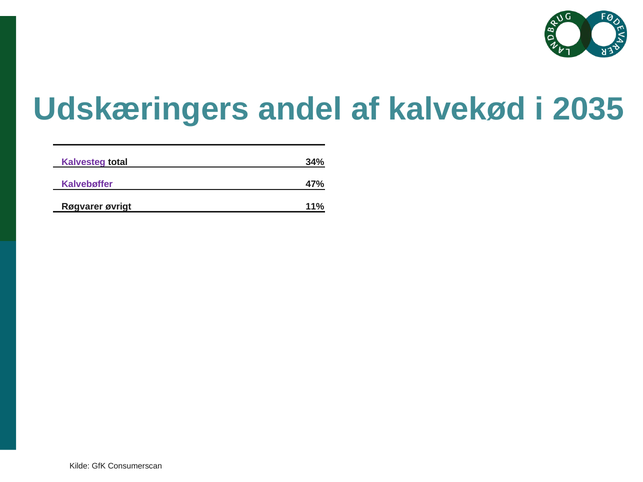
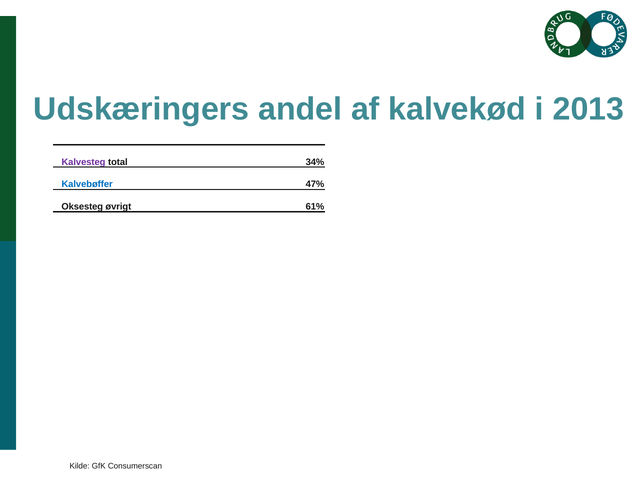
2035: 2035 -> 2013 (588, 109)
Kalvebøffer colour: purple -> blue (87, 184)
Røgvarer: Røgvarer -> Oksesteg (82, 207)
11%: 11% -> 61% (315, 207)
